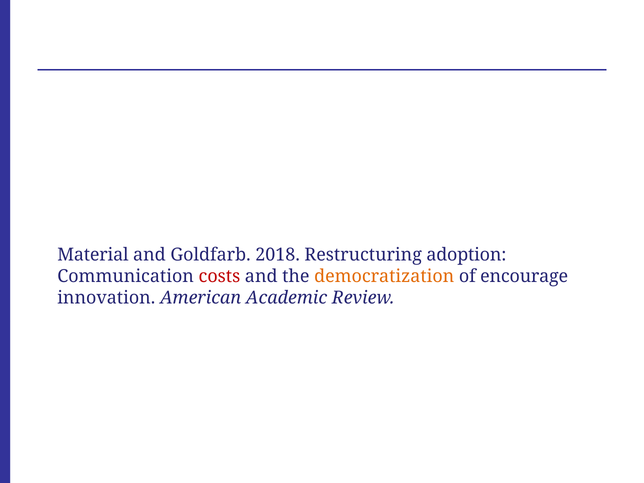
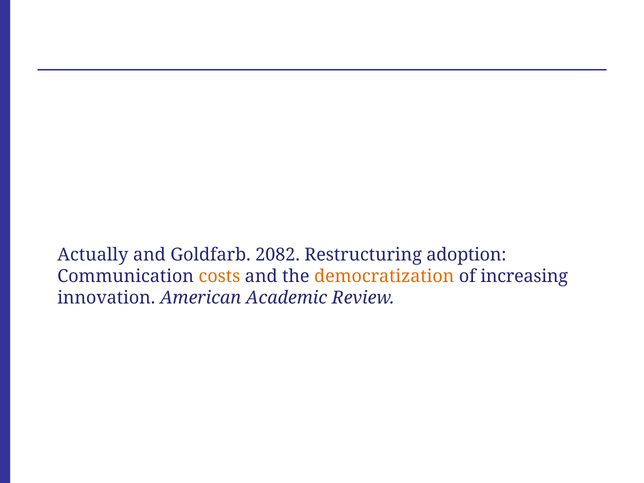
Material: Material -> Actually (93, 255)
2018: 2018 -> 2082 (278, 255)
costs colour: red -> orange (219, 276)
encourage: encourage -> increasing (524, 276)
